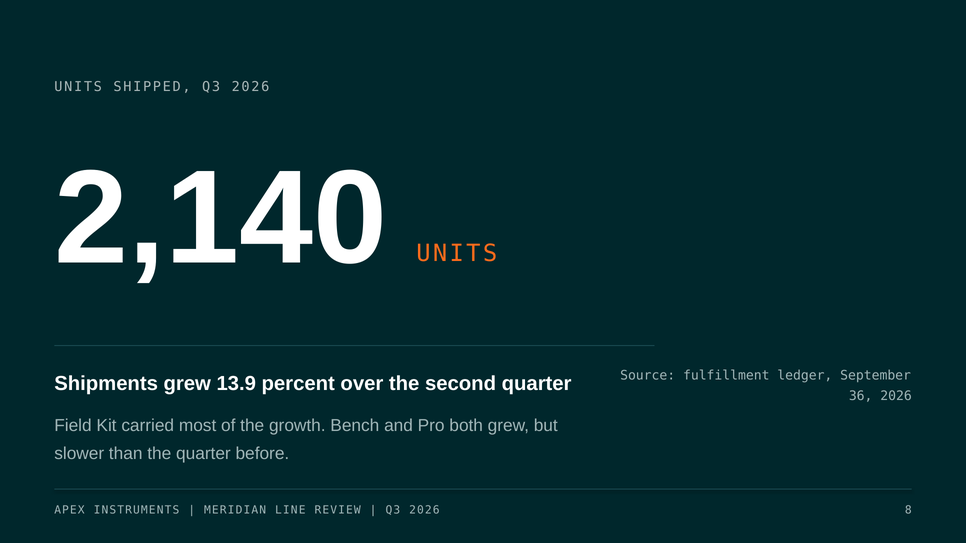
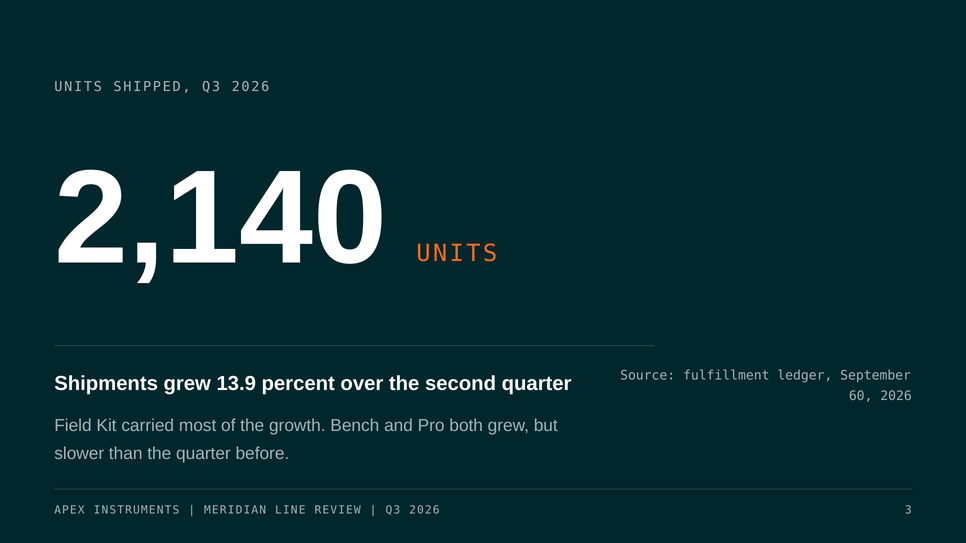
36: 36 -> 60 (861, 396)
8: 8 -> 3 (908, 510)
